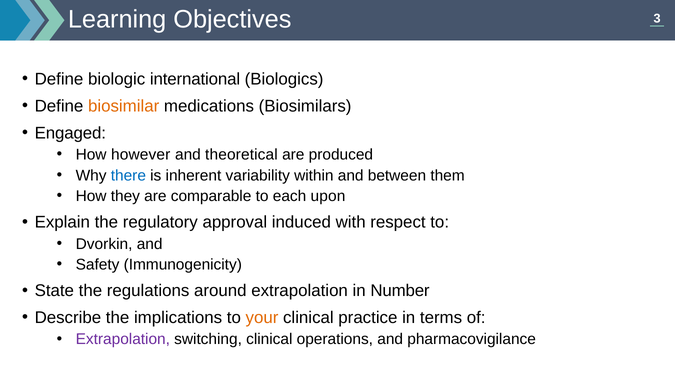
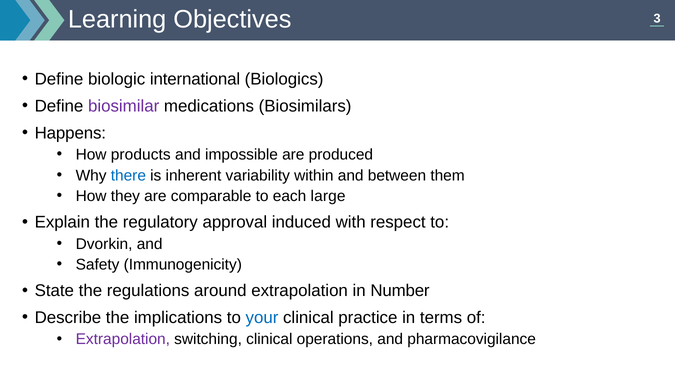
biosimilar colour: orange -> purple (124, 106)
Engaged: Engaged -> Happens (70, 133)
however: however -> products (141, 155)
theoretical: theoretical -> impossible (242, 155)
upon: upon -> large (328, 196)
your colour: orange -> blue (262, 318)
